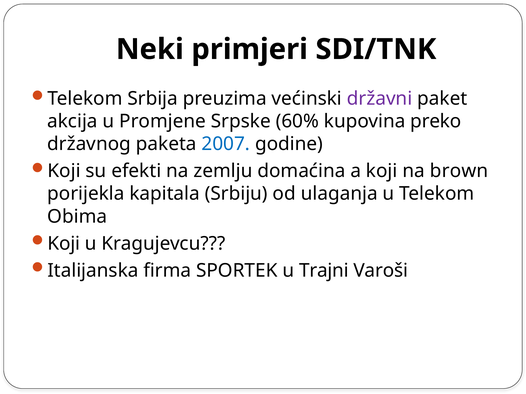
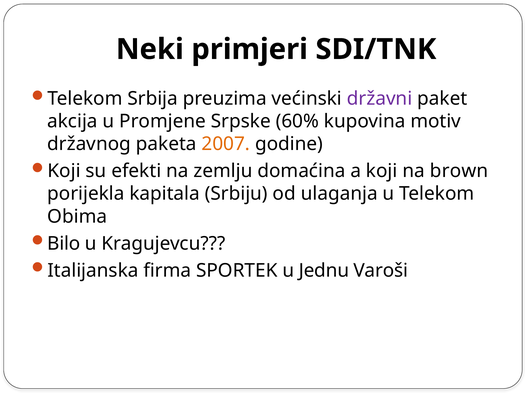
preko: preko -> motiv (436, 121)
2007 colour: blue -> orange (226, 144)
Koji: Koji -> Bilo (64, 244)
Trajni: Trajni -> Jednu (324, 271)
